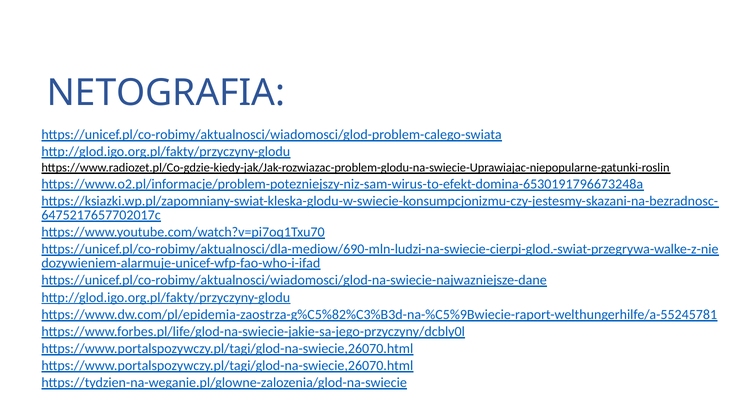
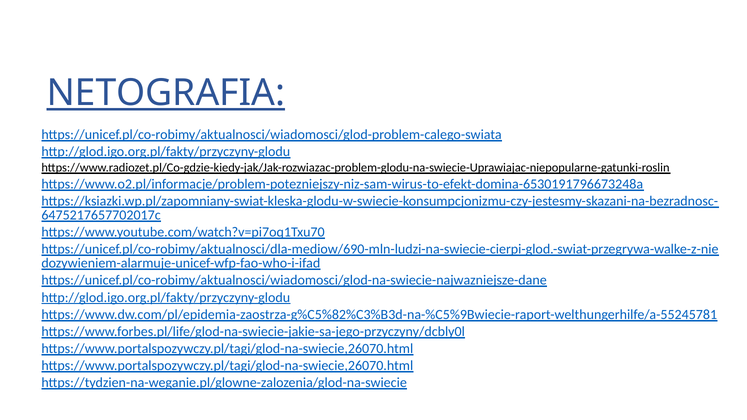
NETOGRAFIA underline: none -> present (166, 93)
